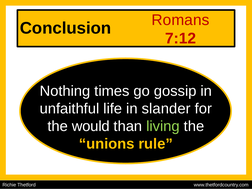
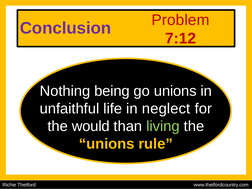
Romans: Romans -> Problem (180, 20)
Conclusion colour: black -> purple (66, 28)
times: times -> being (112, 91)
go gossip: gossip -> unions (175, 91)
slander: slander -> neglect (166, 109)
